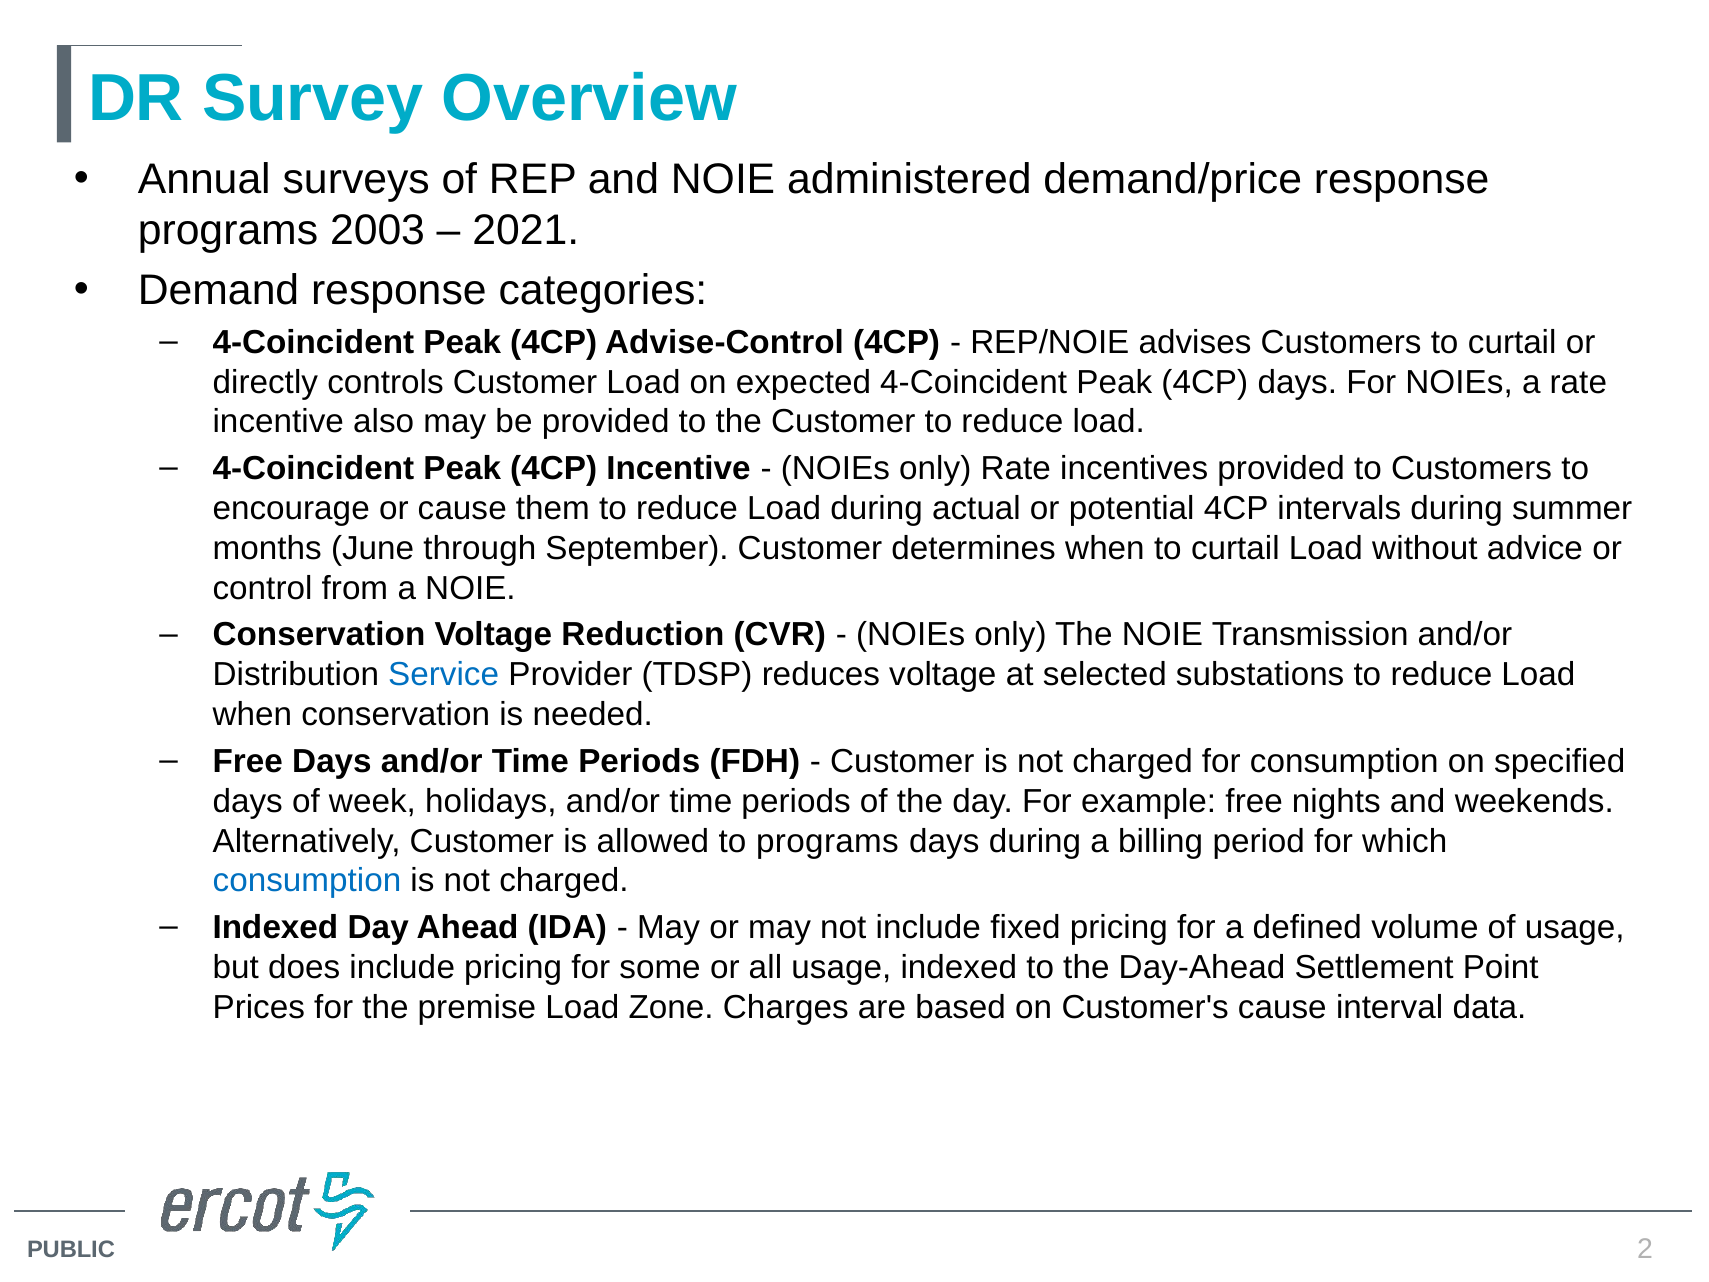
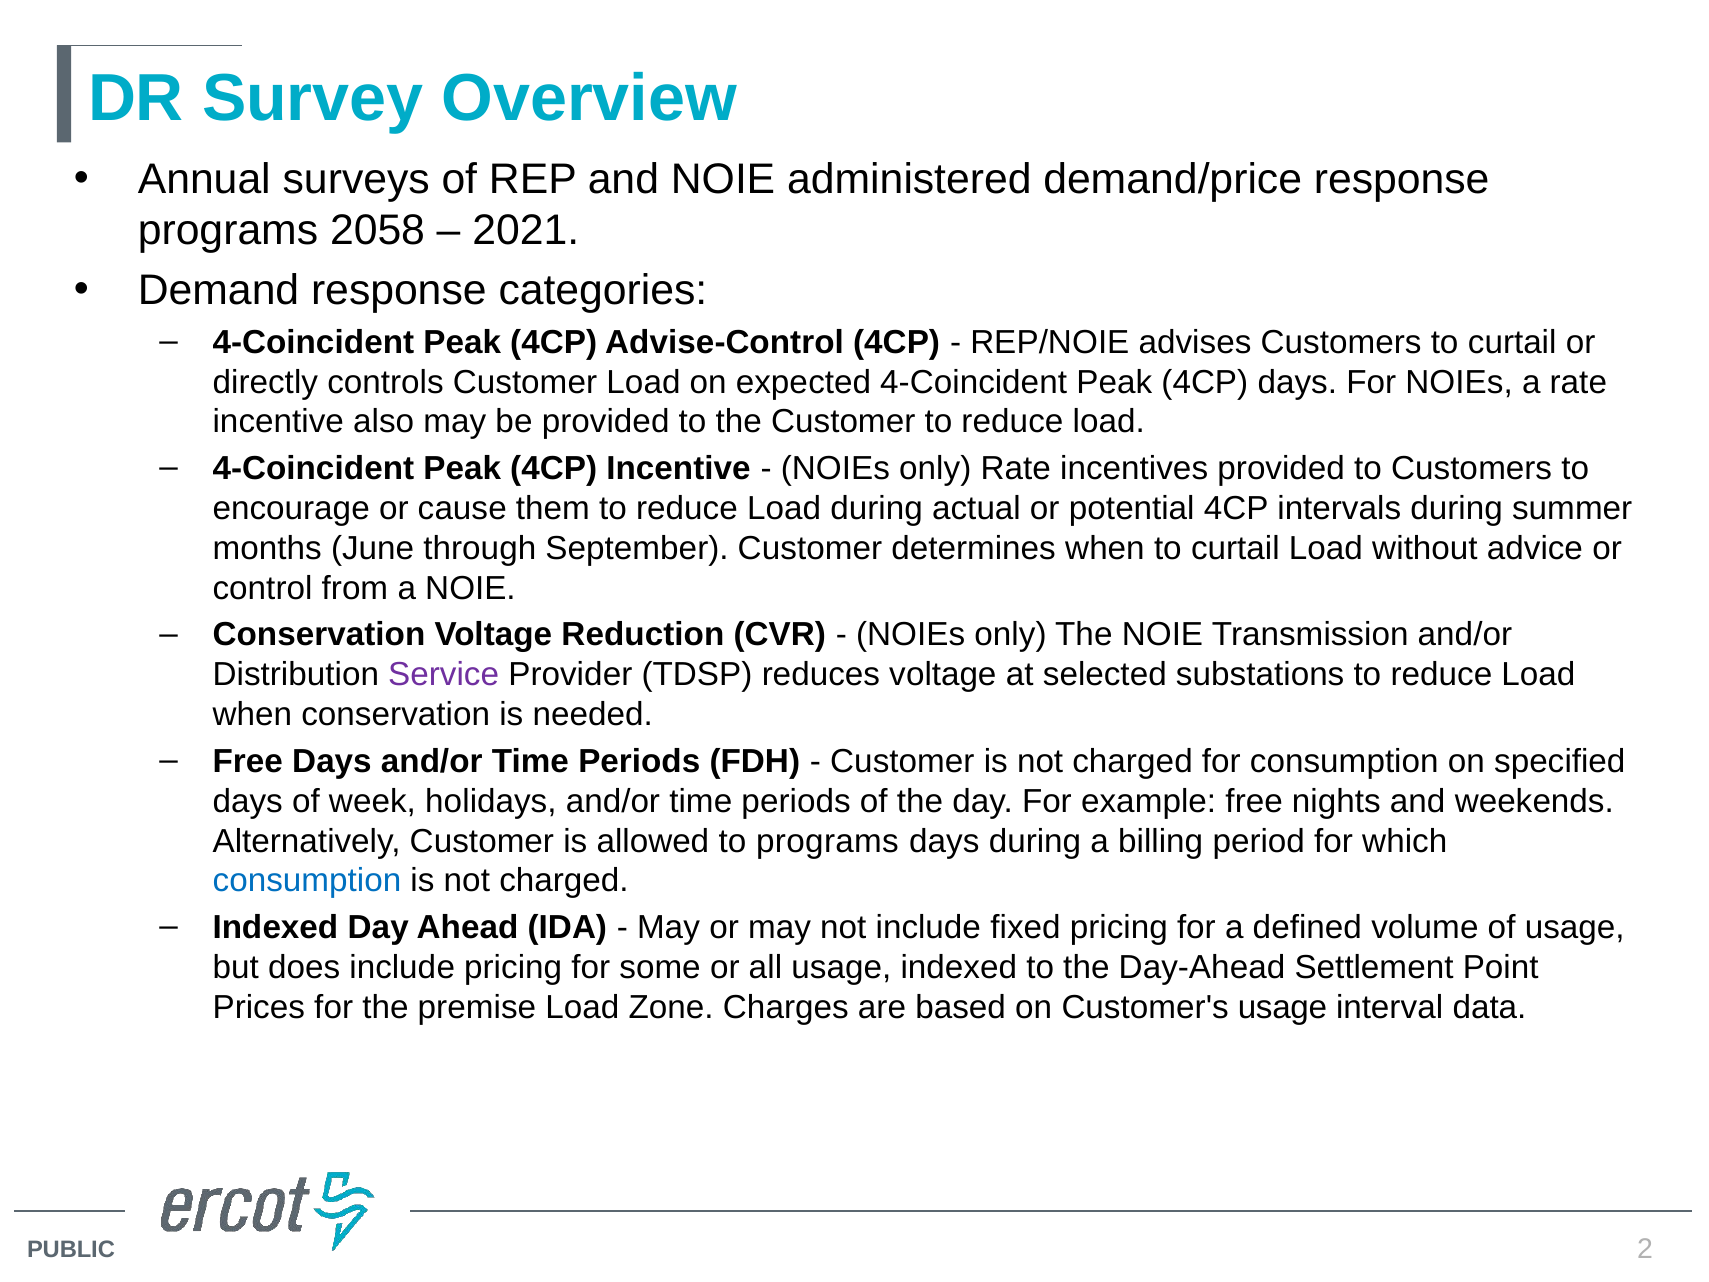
2003: 2003 -> 2058 (378, 231)
Service colour: blue -> purple (444, 675)
Customer's cause: cause -> usage (1282, 1007)
